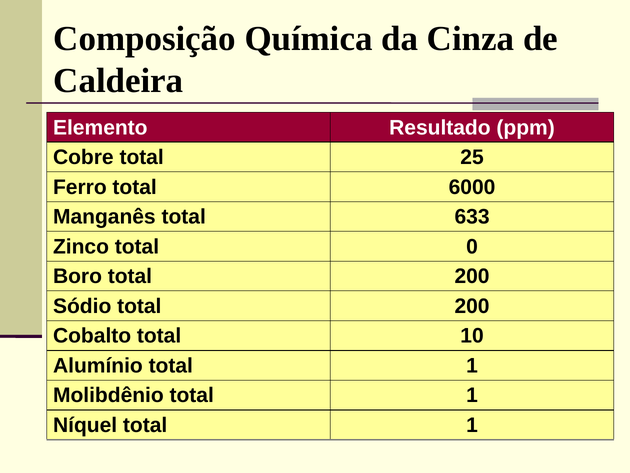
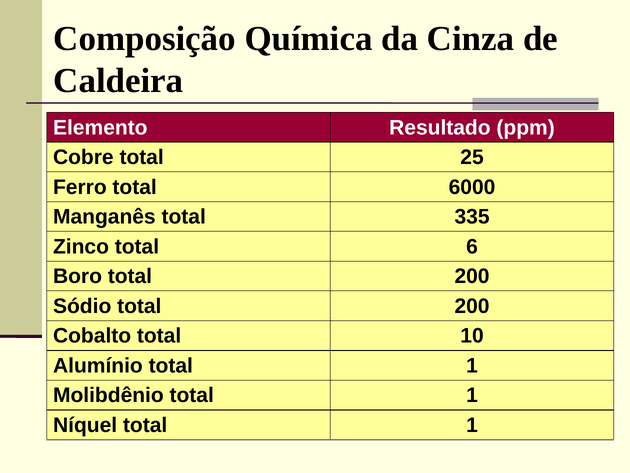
633: 633 -> 335 (472, 217)
0: 0 -> 6 (472, 246)
